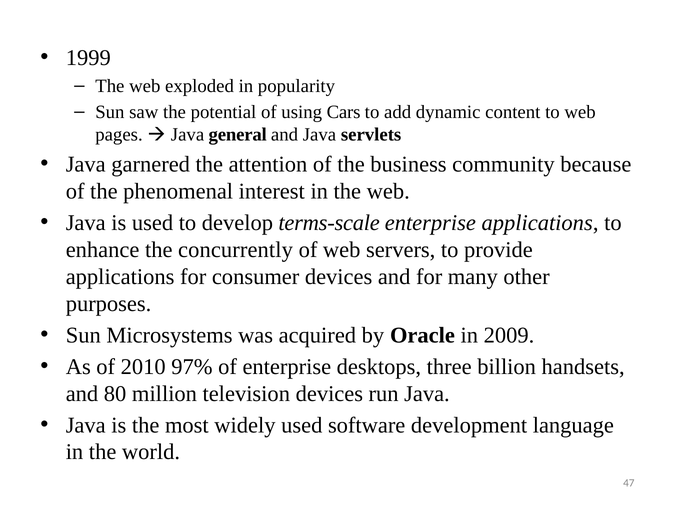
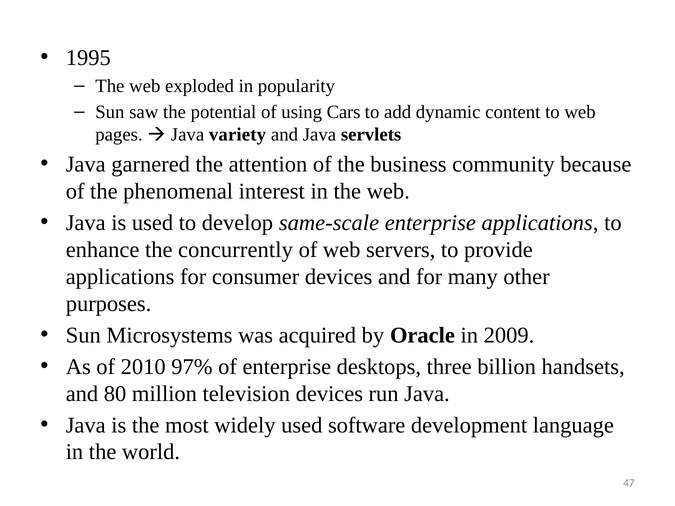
1999: 1999 -> 1995 (88, 58)
general: general -> variety (238, 135)
terms-scale: terms-scale -> same-scale (329, 223)
